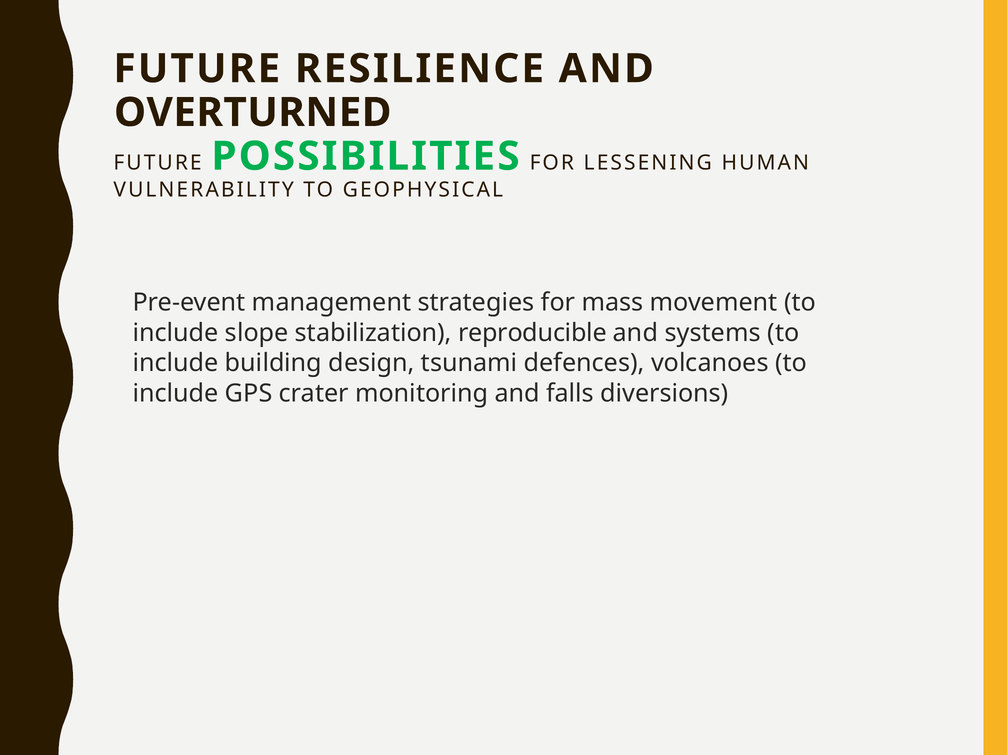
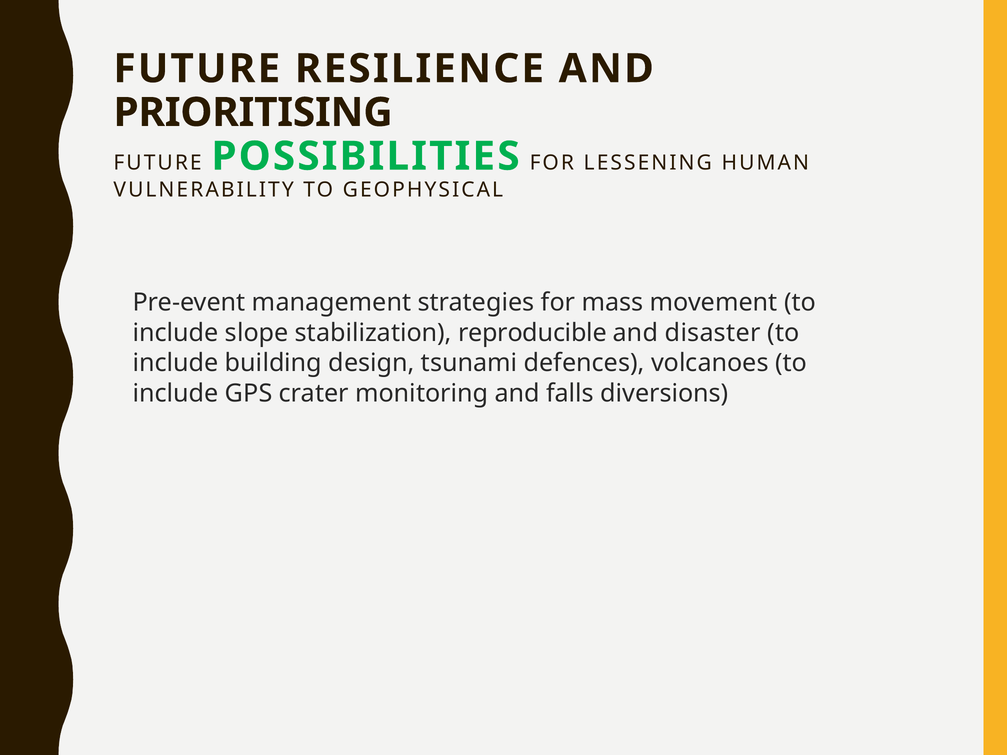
OVERTURNED: OVERTURNED -> PRIORITISING (253, 113)
systems: systems -> disaster (713, 333)
